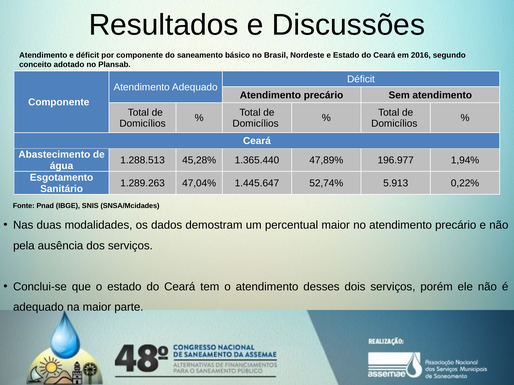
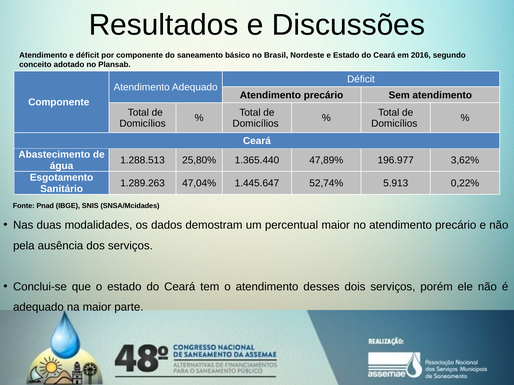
45,28%: 45,28% -> 25,80% (199, 161)
1,94%: 1,94% -> 3,62% (465, 161)
